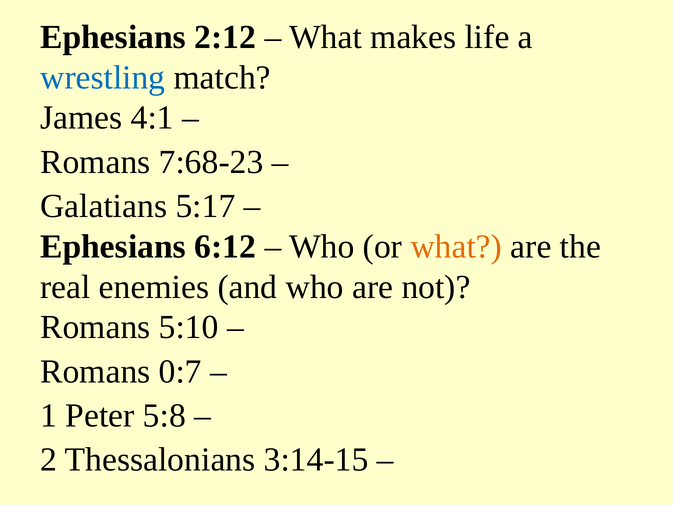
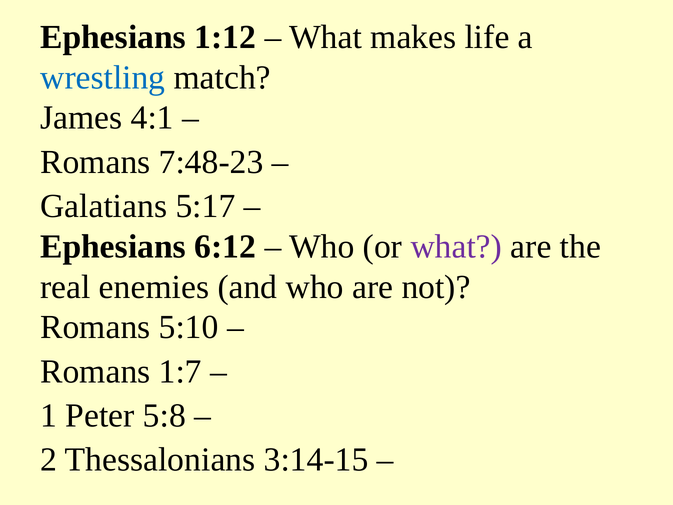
2:12: 2:12 -> 1:12 (225, 37)
7:68-23: 7:68-23 -> 7:48-23 (211, 162)
what colour: orange -> purple (456, 246)
0:7: 0:7 -> 1:7 (180, 371)
